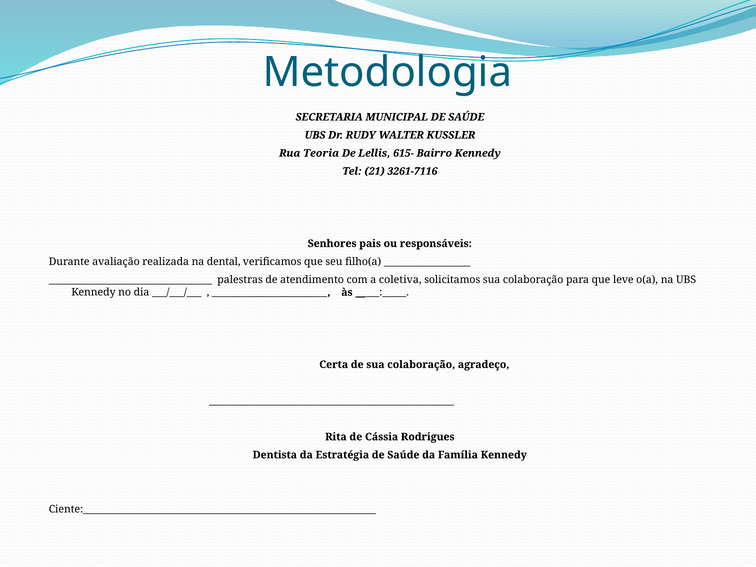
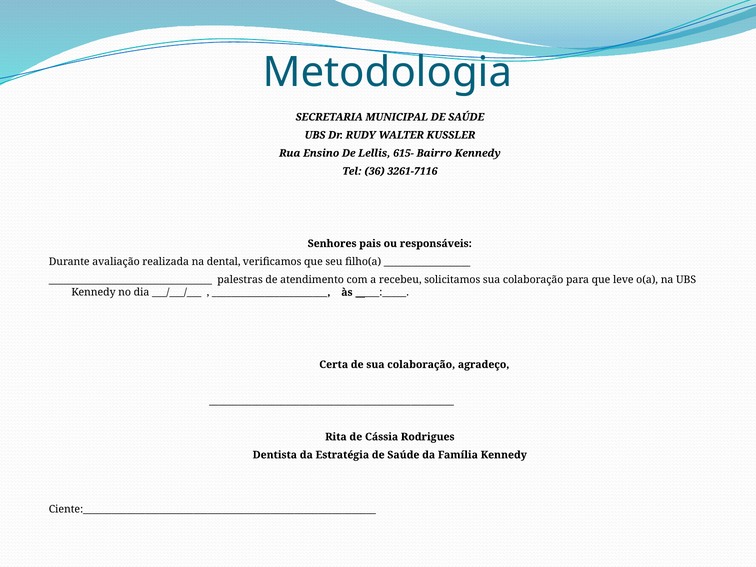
Teoria: Teoria -> Ensino (321, 153)
21: 21 -> 36 (375, 171)
coletiva: coletiva -> recebeu (400, 280)
